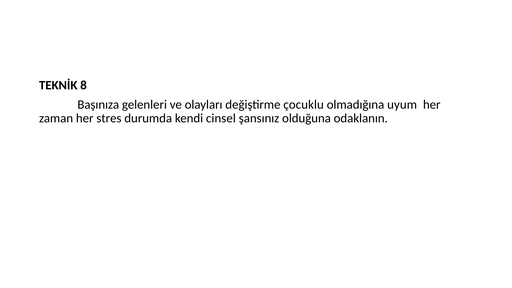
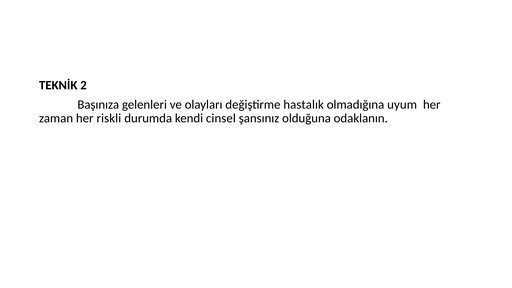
8: 8 -> 2 (84, 85)
çocuklu: çocuklu -> hastalık (304, 105)
stres: stres -> riskli (109, 118)
